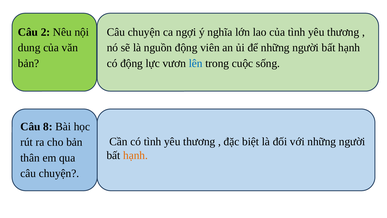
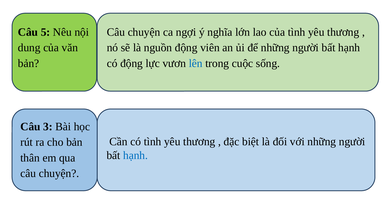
2: 2 -> 5 (45, 32)
8: 8 -> 3 (48, 126)
hạnh colour: orange -> blue (136, 155)
